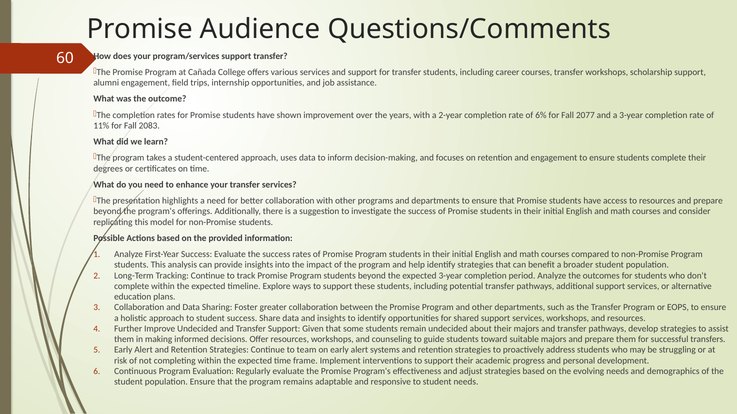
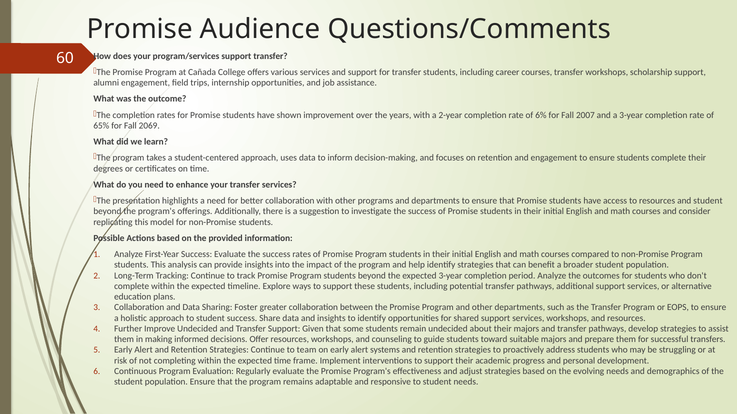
2077: 2077 -> 2007 (585, 115)
11%: 11% -> 65% (101, 126)
2083: 2083 -> 2069 (149, 126)
resources and prepare: prepare -> student (708, 201)
